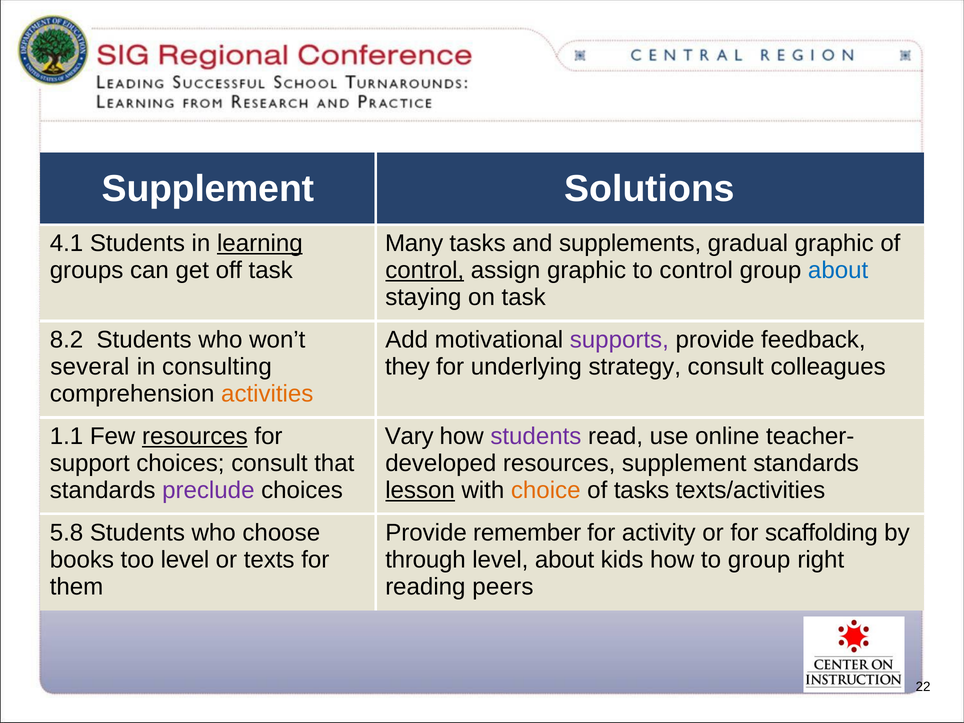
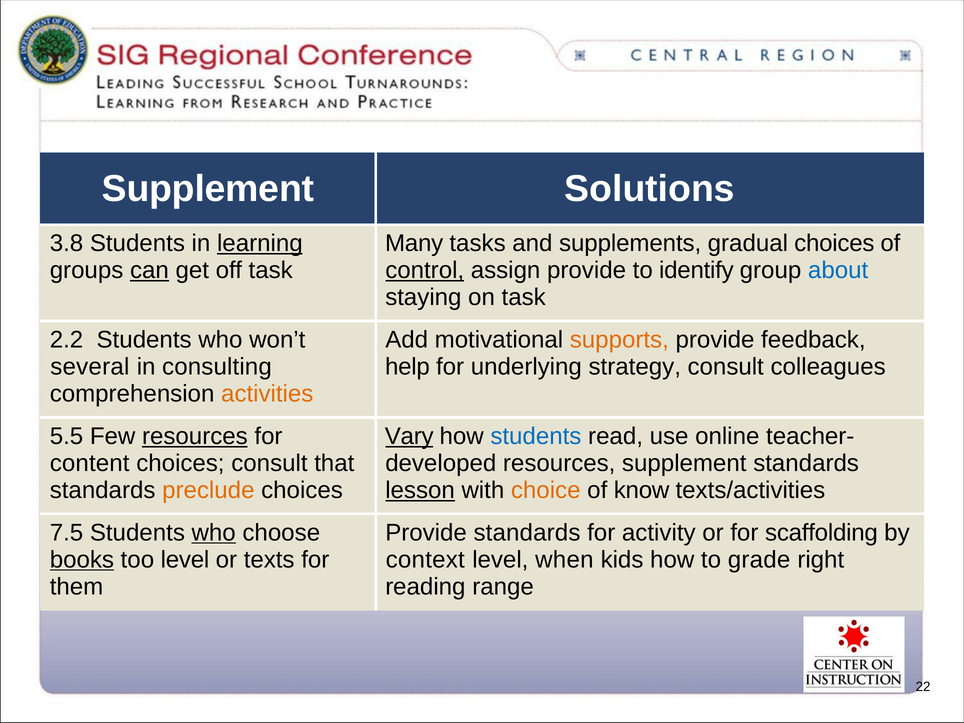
4.1: 4.1 -> 3.8 (67, 243)
gradual graphic: graphic -> choices (834, 243)
can underline: none -> present (149, 270)
assign graphic: graphic -> provide (587, 270)
to control: control -> identify (696, 270)
8.2: 8.2 -> 2.2 (67, 340)
supports colour: purple -> orange (619, 340)
they: they -> help (407, 367)
1.1: 1.1 -> 5.5 (67, 436)
Vary underline: none -> present (409, 436)
students colour: purple -> blue (536, 436)
support: support -> content (90, 463)
preclude colour: purple -> orange (208, 490)
of tasks: tasks -> know (642, 490)
5.8: 5.8 -> 7.5 (67, 533)
who underline: none -> present (214, 533)
Provide remember: remember -> standards (527, 533)
books underline: none -> present (82, 560)
through: through -> context (425, 560)
level about: about -> when (564, 560)
to group: group -> grade (759, 560)
peers: peers -> range (503, 587)
